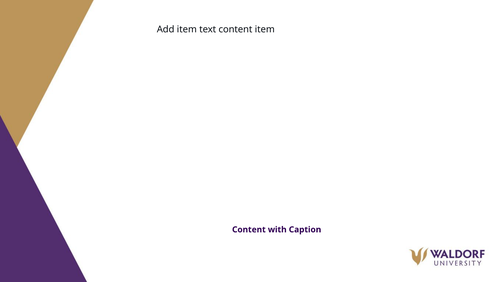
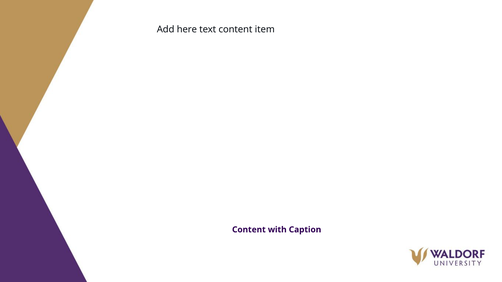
Add item: item -> here (187, 30)
